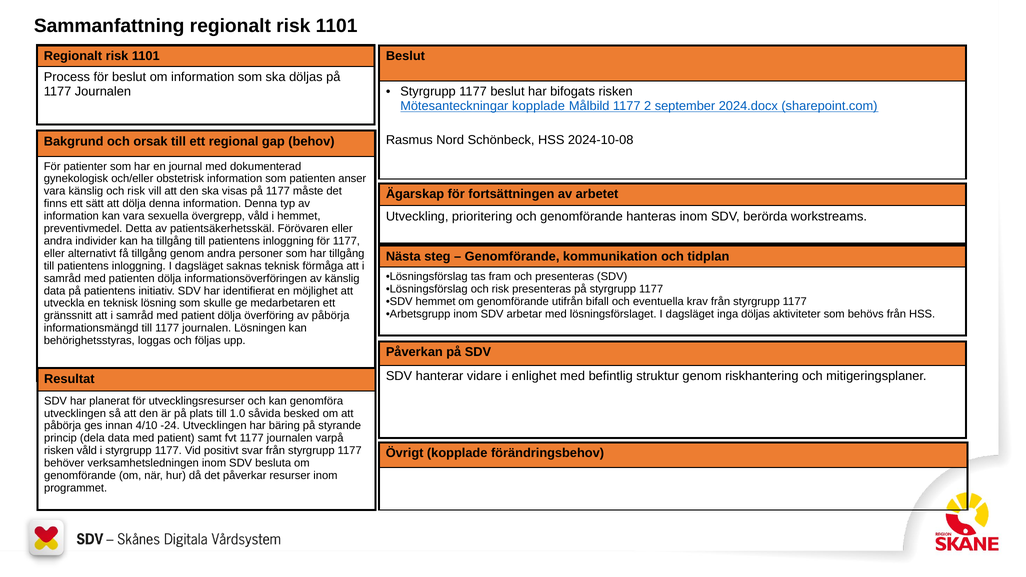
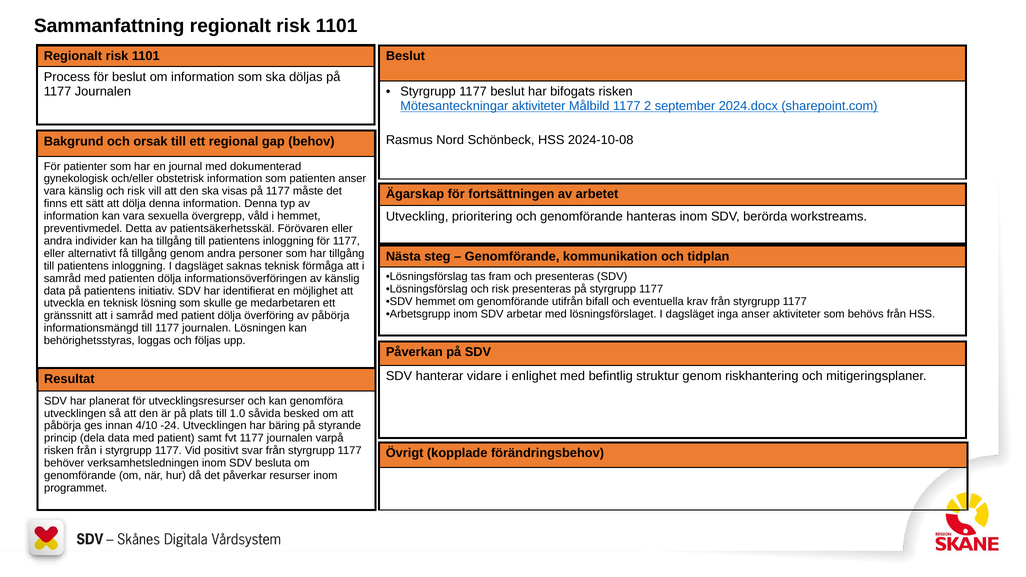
Mötesanteckningar kopplade: kopplade -> aktiviteter (539, 106)
inga döljas: döljas -> anser (755, 314)
risken våld: våld -> från (87, 451)
